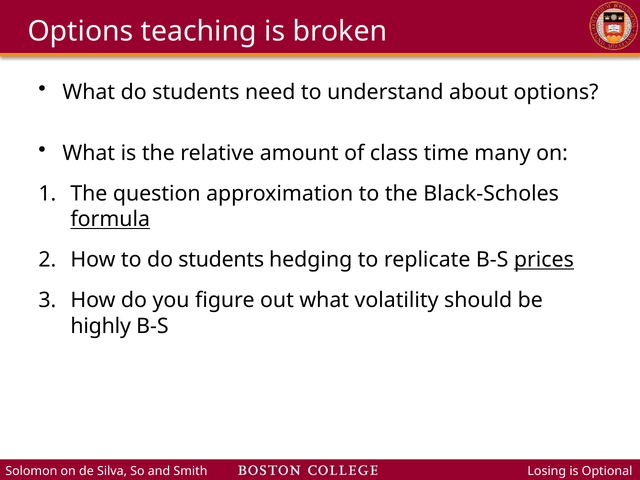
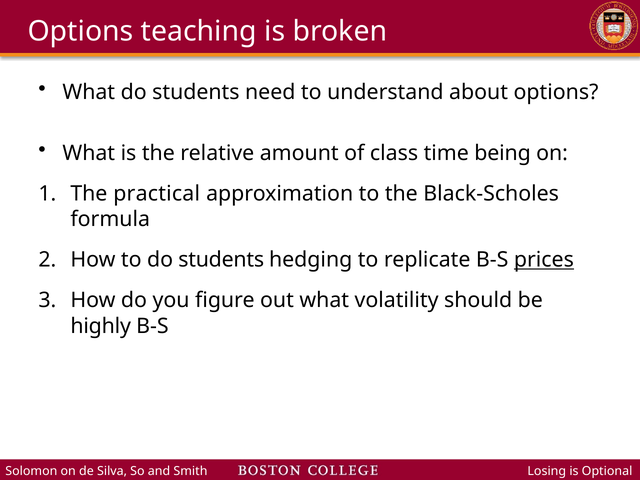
many: many -> being (503, 153)
question: question -> practical (157, 194)
formula underline: present -> none (110, 219)
